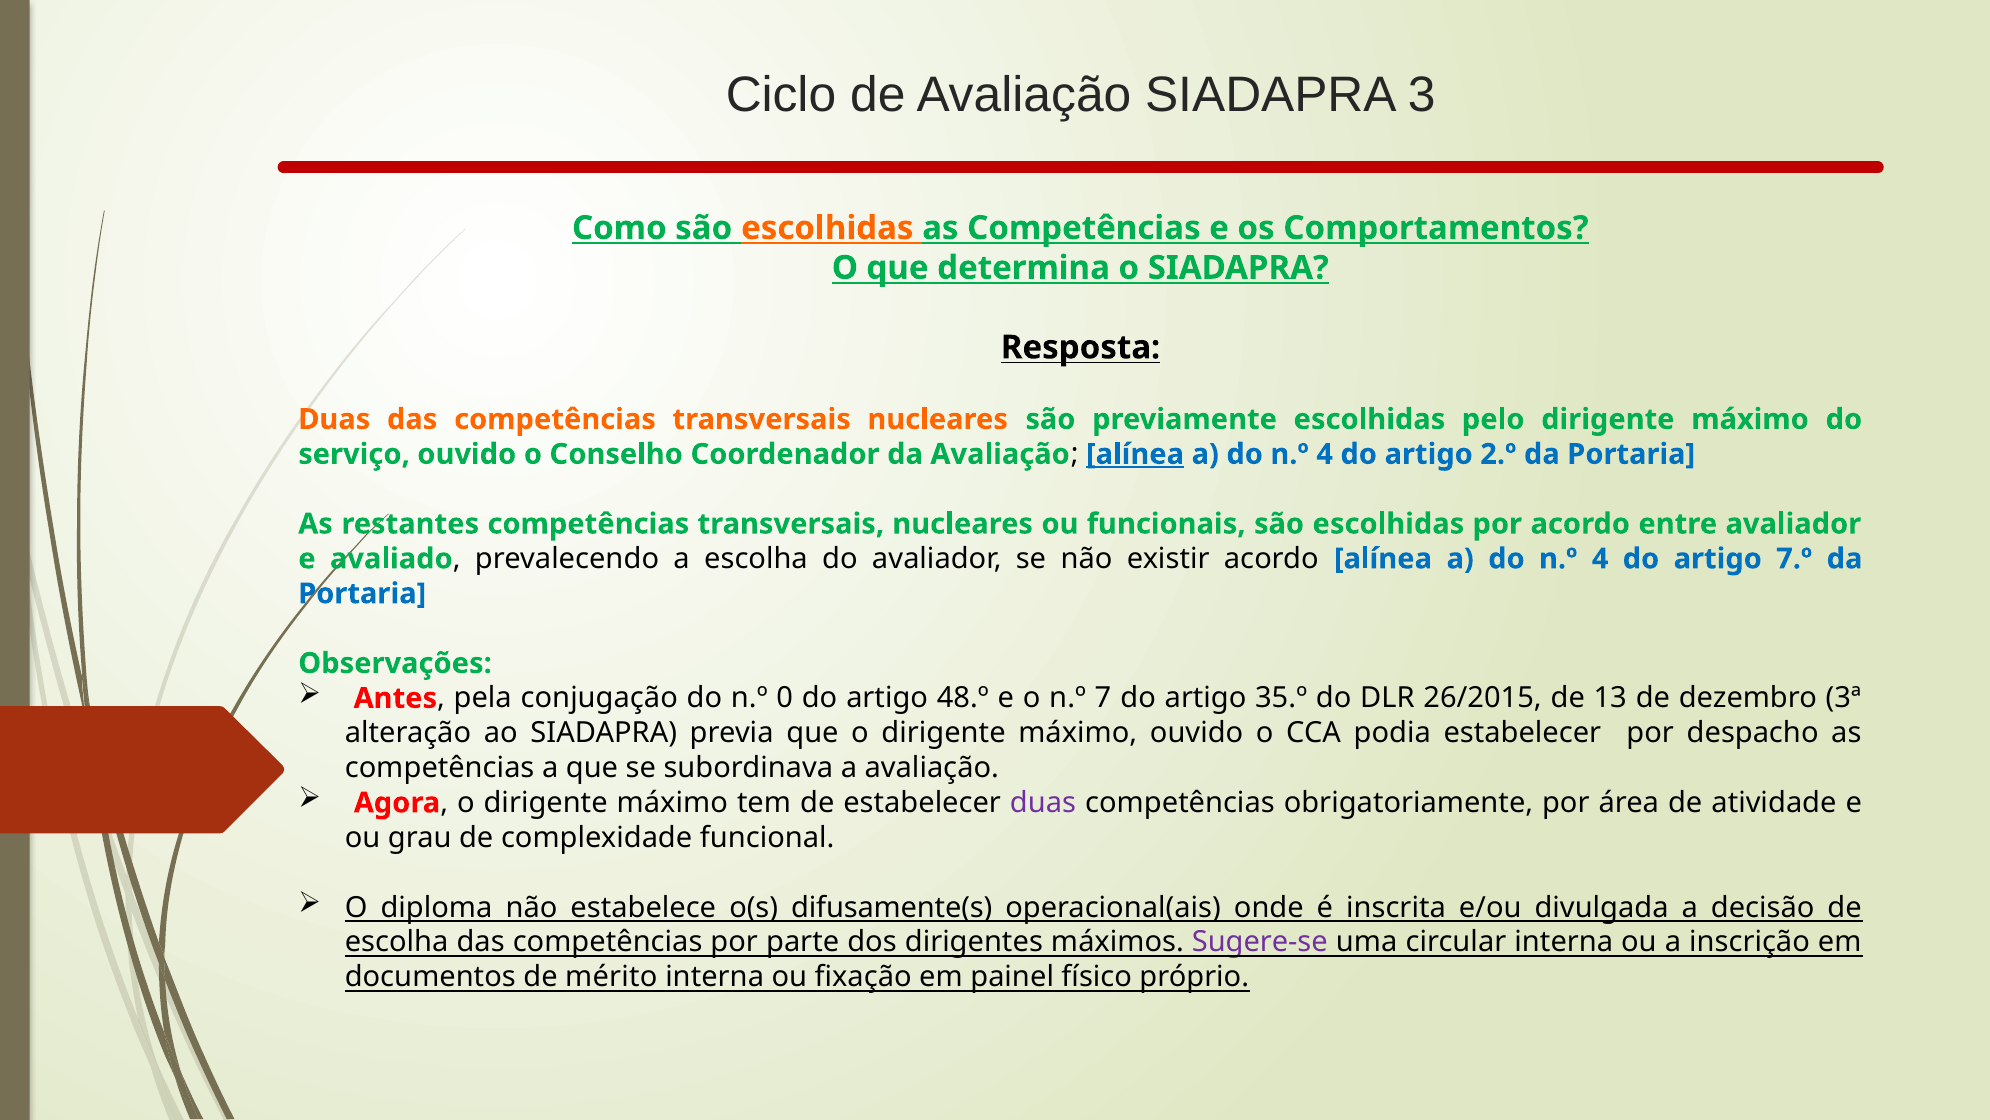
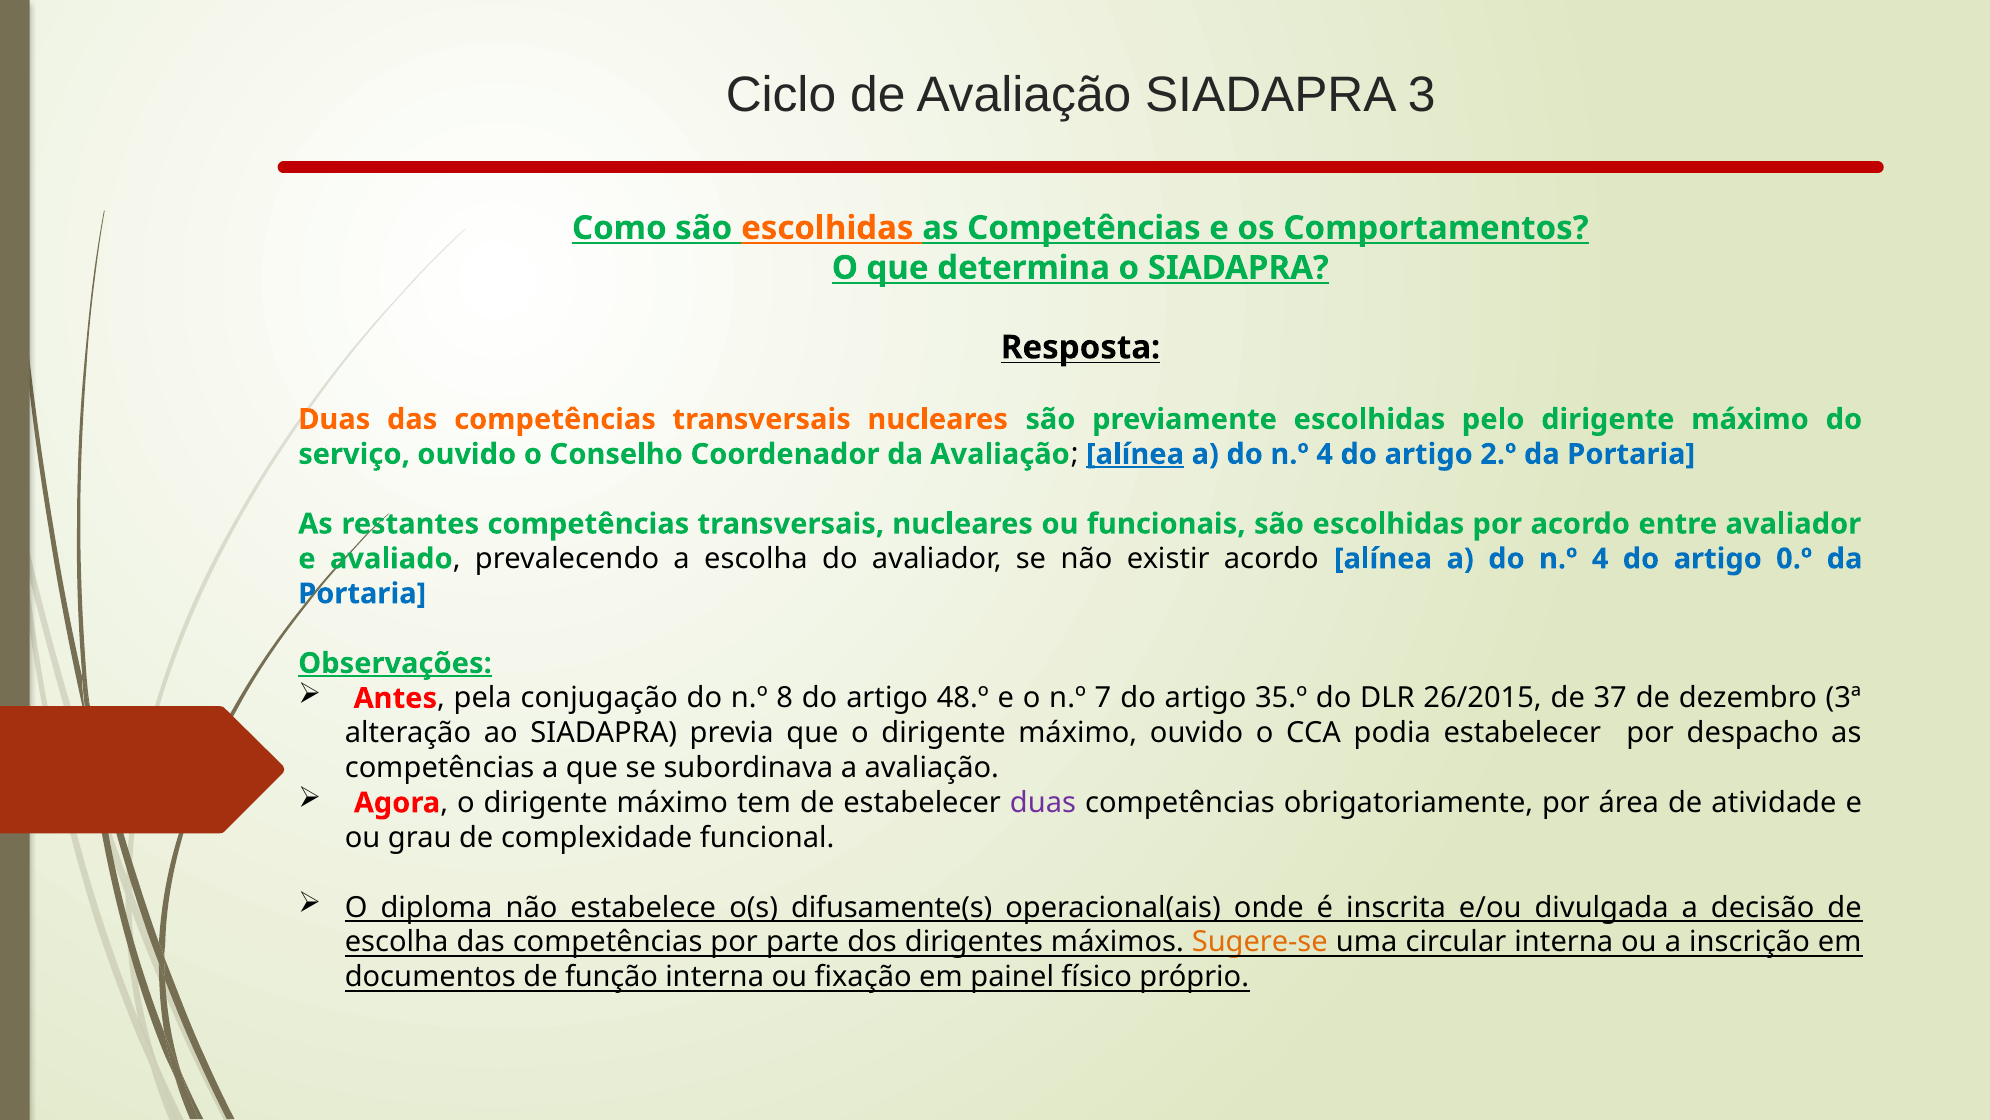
7.º: 7.º -> 0.º (1794, 559)
Observações underline: none -> present (395, 663)
0: 0 -> 8 (785, 698)
13: 13 -> 37 (1610, 698)
Sugere-se colour: purple -> orange (1260, 942)
mérito: mérito -> função (612, 977)
